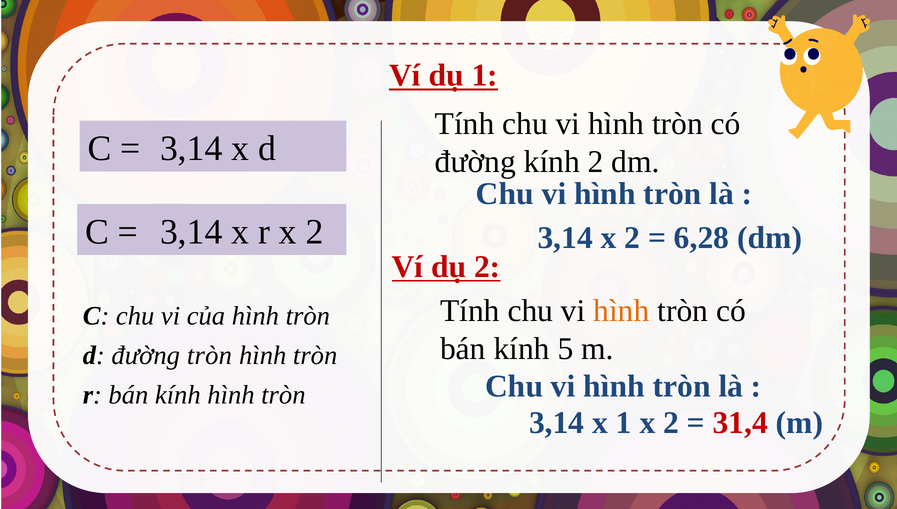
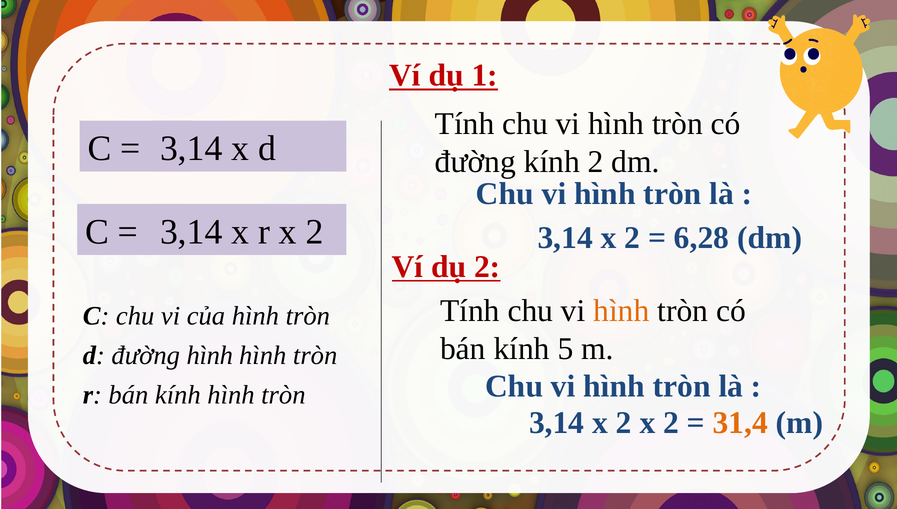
đường tròn: tròn -> hình (210, 355)
1: 1 -> 2 (624, 422)
31,4 colour: red -> orange (740, 422)
